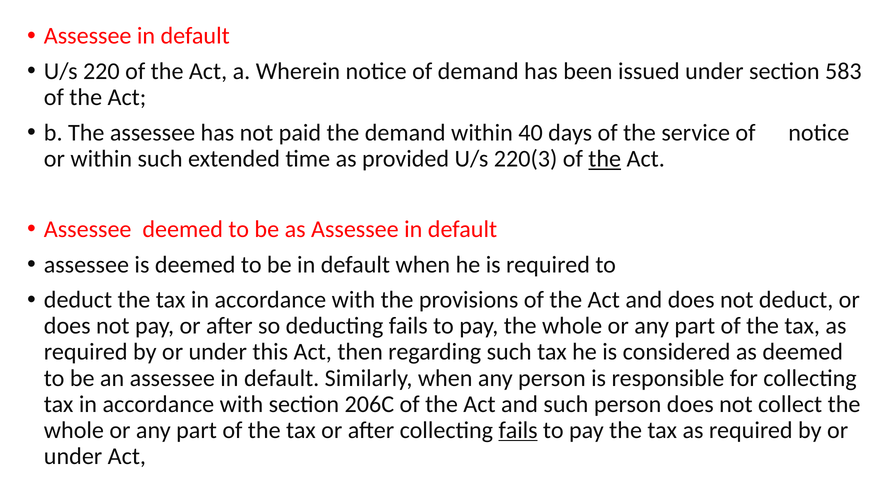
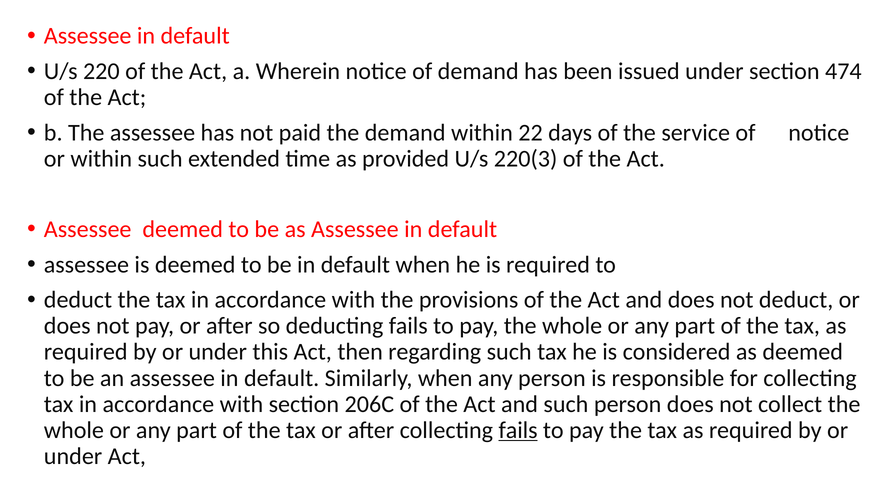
583: 583 -> 474 (843, 71)
40: 40 -> 22 (531, 133)
the underline: present -> none (605, 159)
